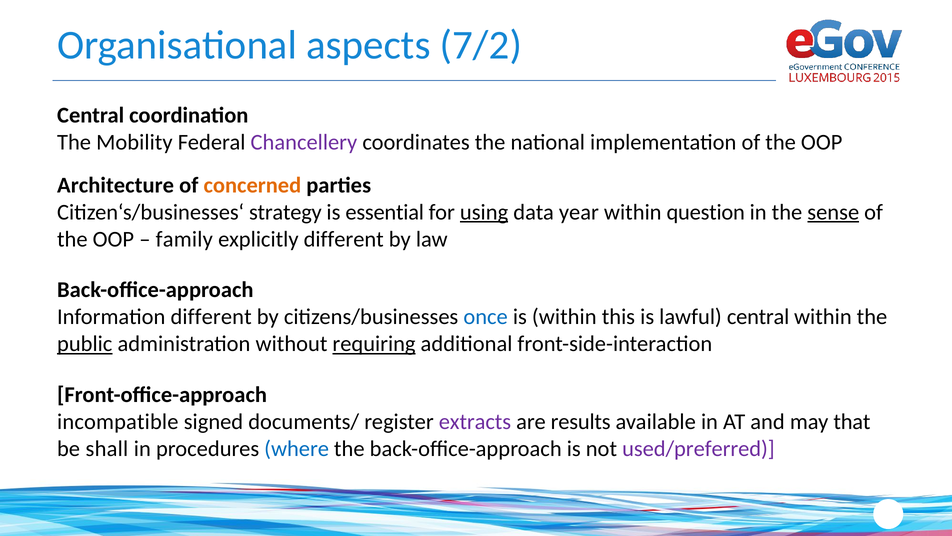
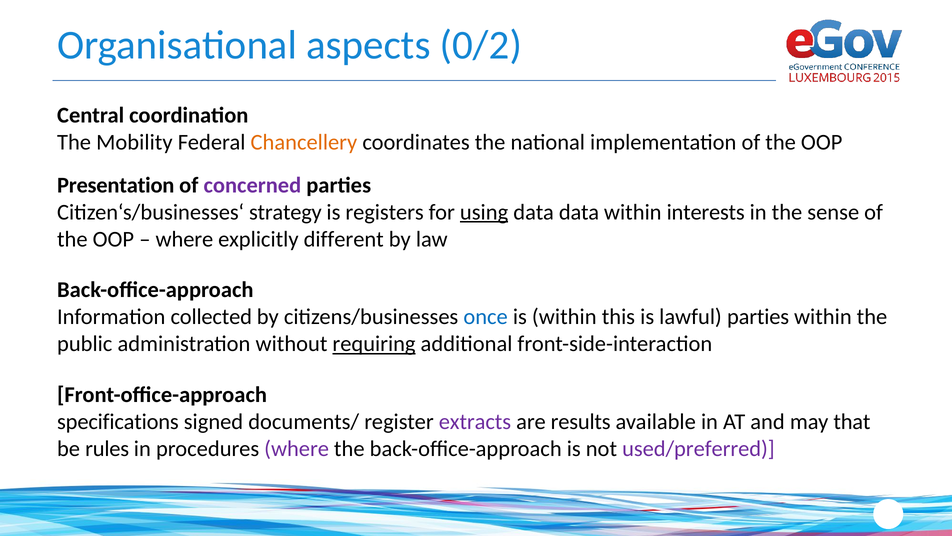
7/2: 7/2 -> 0/2 (481, 45)
Chancellery colour: purple -> orange (304, 142)
Architecture: Architecture -> Presentation (116, 185)
concerned colour: orange -> purple (252, 185)
essential: essential -> registers (385, 212)
data year: year -> data (579, 212)
question: question -> interests (706, 212)
sense underline: present -> none (833, 212)
family: family -> where (184, 239)
Information different: different -> collected (211, 317)
lawful central: central -> parties (758, 317)
public underline: present -> none (85, 344)
incompatible: incompatible -> specifications (118, 421)
shall: shall -> rules (107, 448)
where colour: blue -> purple (297, 448)
